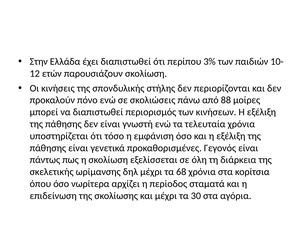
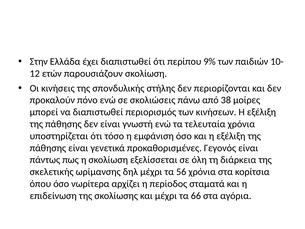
3%: 3% -> 9% (210, 62)
88: 88 -> 38 (226, 100)
68: 68 -> 56 (181, 172)
30: 30 -> 66 (196, 196)
